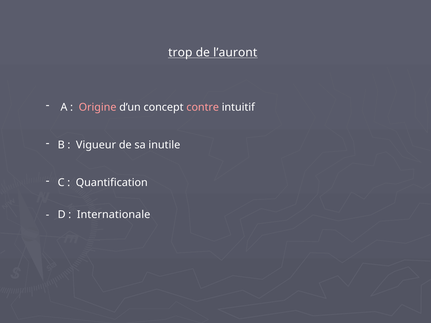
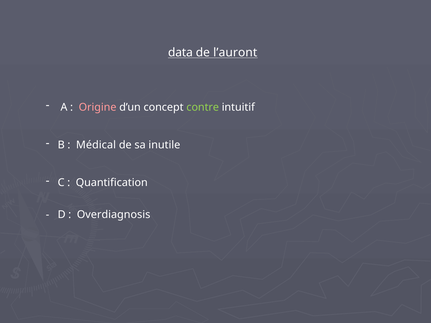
trop: trop -> data (180, 52)
contre colour: pink -> light green (203, 107)
Vigueur: Vigueur -> Médical (96, 145)
Internationale: Internationale -> Overdiagnosis (114, 215)
